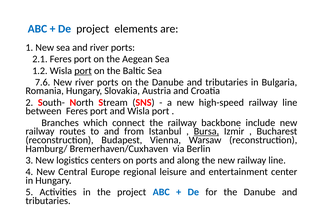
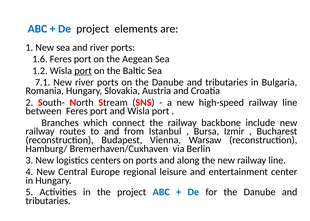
2.1: 2.1 -> 1.6 (40, 59)
7.6: 7.6 -> 7.1 (43, 82)
Bursa underline: present -> none (206, 131)
